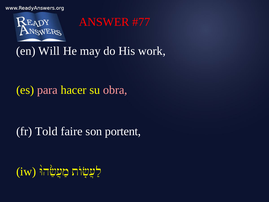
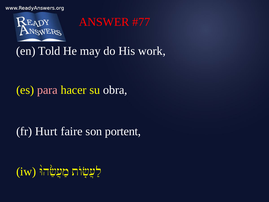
Will: Will -> Told (49, 51)
obra colour: pink -> white (115, 90)
Told: Told -> Hurt (46, 131)
